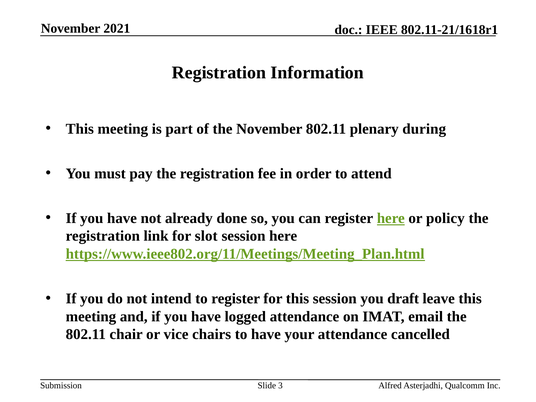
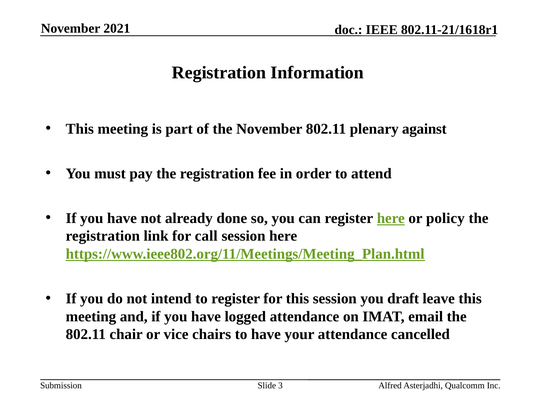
during: during -> against (424, 129)
slot: slot -> call (206, 236)
